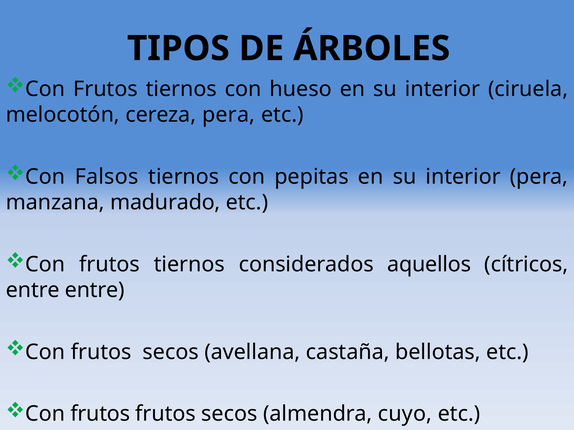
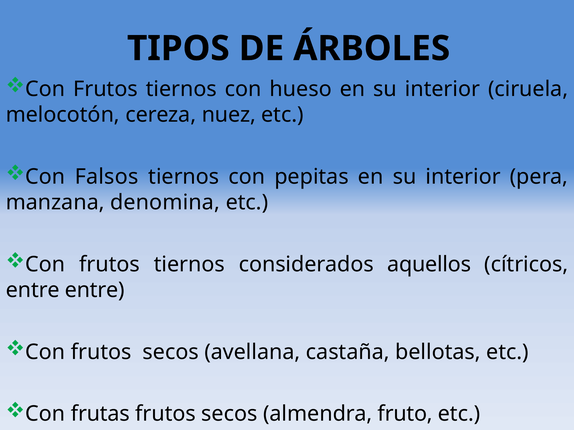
cereza pera: pera -> nuez (229, 115)
madurado: madurado -> denomina (165, 203)
frutos: frutos -> frutas (100, 414)
cuyo: cuyo -> fruto (405, 414)
